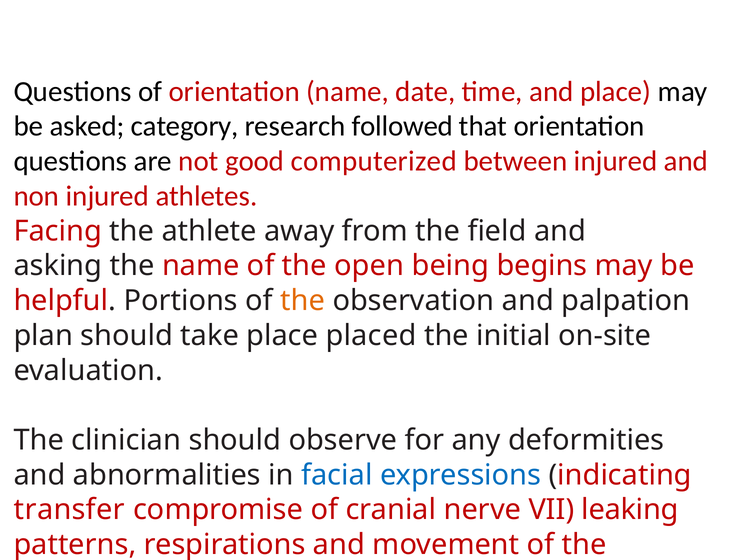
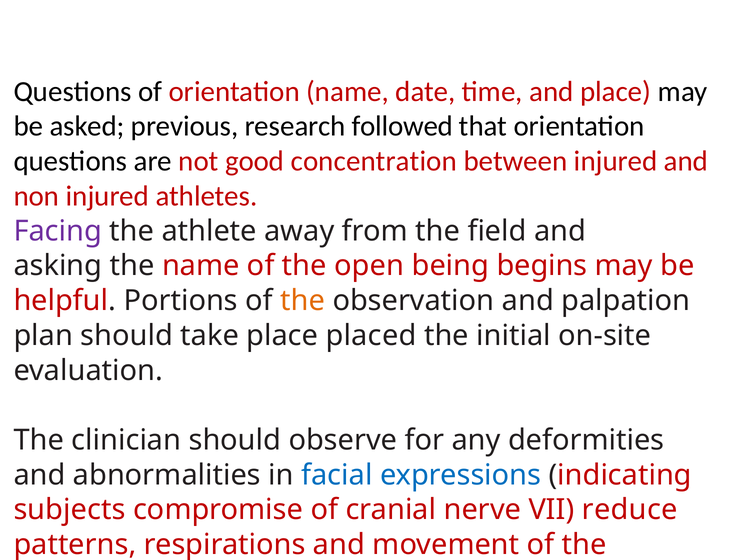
category: category -> previous (185, 126)
computerized: computerized -> concentration (374, 161)
Facing colour: red -> purple (58, 231)
transfer: transfer -> subjects (70, 509)
leaking: leaking -> reduce (630, 509)
